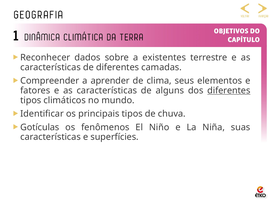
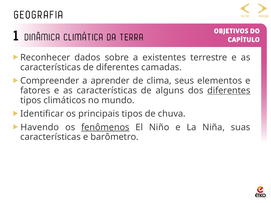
Gotículas: Gotículas -> Havendo (40, 127)
fenômenos underline: none -> present (105, 127)
superfícies: superfícies -> barômetro (115, 137)
